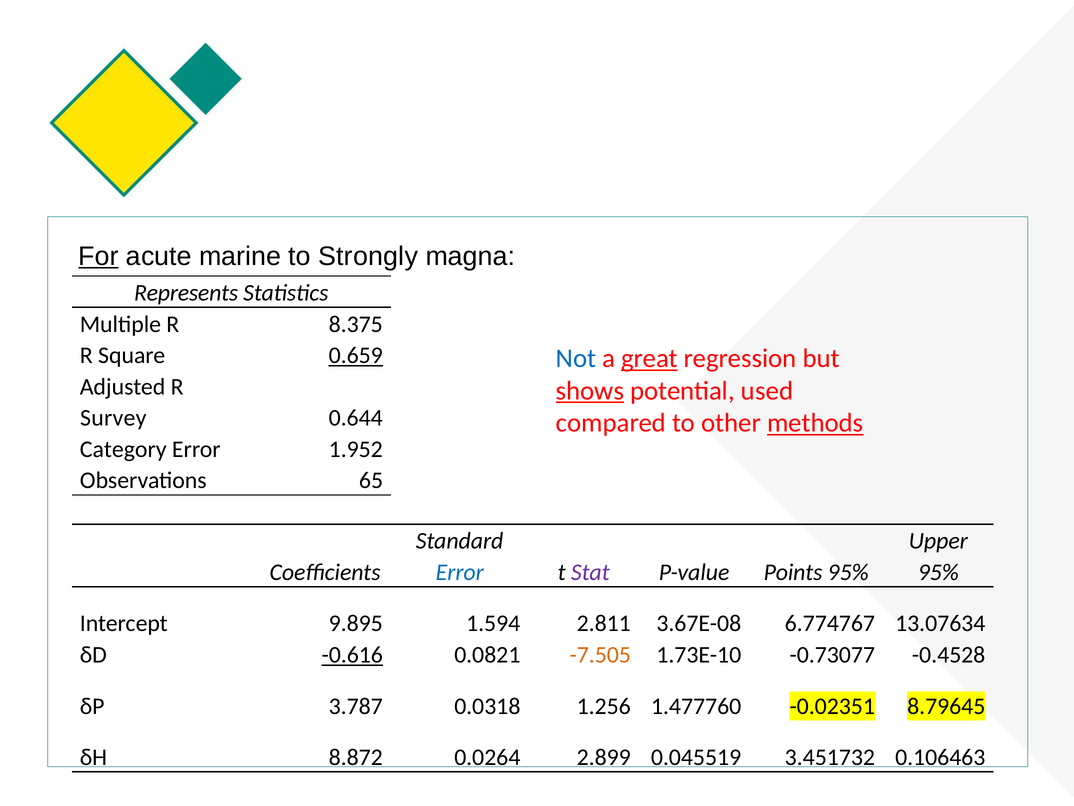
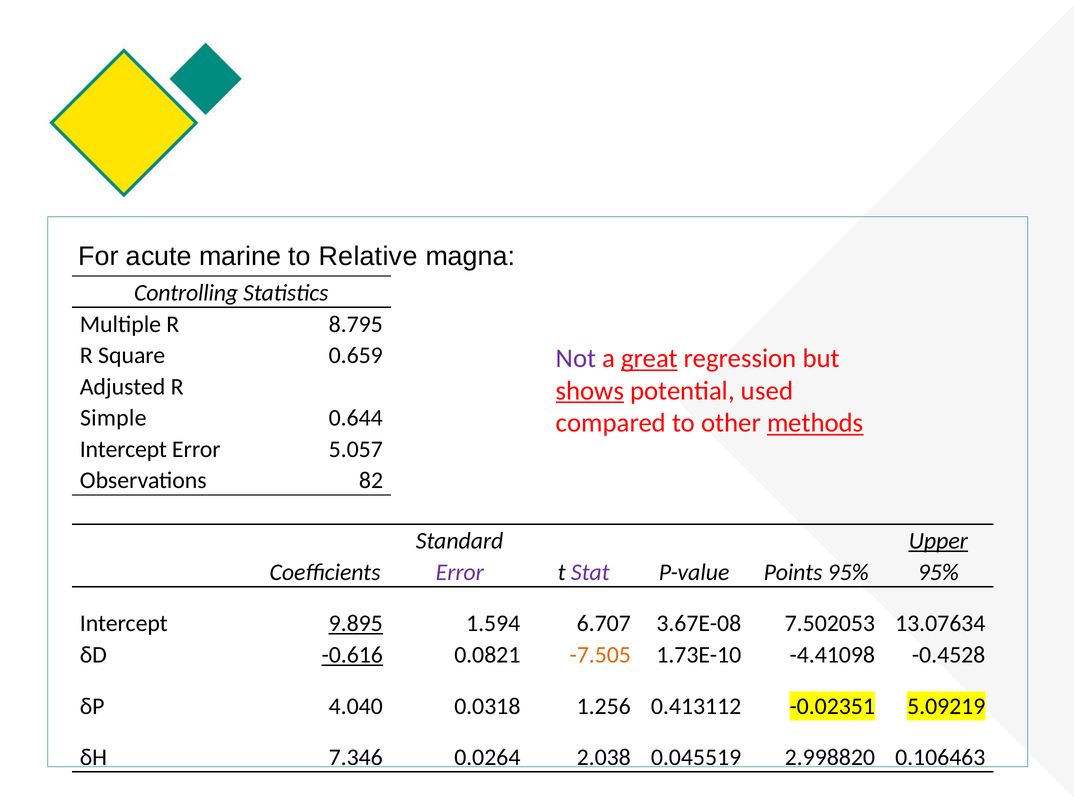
For underline: present -> none (99, 256)
Strongly: Strongly -> Relative (368, 256)
Represents: Represents -> Controlling (186, 293)
8.375: 8.375 -> 8.795 (356, 324)
0.659 underline: present -> none (356, 355)
Not colour: blue -> purple (576, 358)
Survey: Survey -> Simple (113, 418)
Category: Category -> Intercept (123, 449)
1.952: 1.952 -> 5.057 (356, 449)
65: 65 -> 82 (371, 480)
Upper underline: none -> present (938, 541)
Error colour: blue -> purple (460, 572)
9.895 underline: none -> present (356, 623)
2.811: 2.811 -> 6.707 (604, 623)
6.774767: 6.774767 -> 7.502053 (830, 623)
-0.73077: -0.73077 -> -4.41098 (832, 654)
3.787: 3.787 -> 4.040 (356, 706)
1.477760: 1.477760 -> 0.413112 (696, 706)
8.79645: 8.79645 -> 5.09219 (946, 706)
8.872: 8.872 -> 7.346 (356, 757)
2.899: 2.899 -> 2.038 (604, 757)
3.451732: 3.451732 -> 2.998820 (830, 757)
